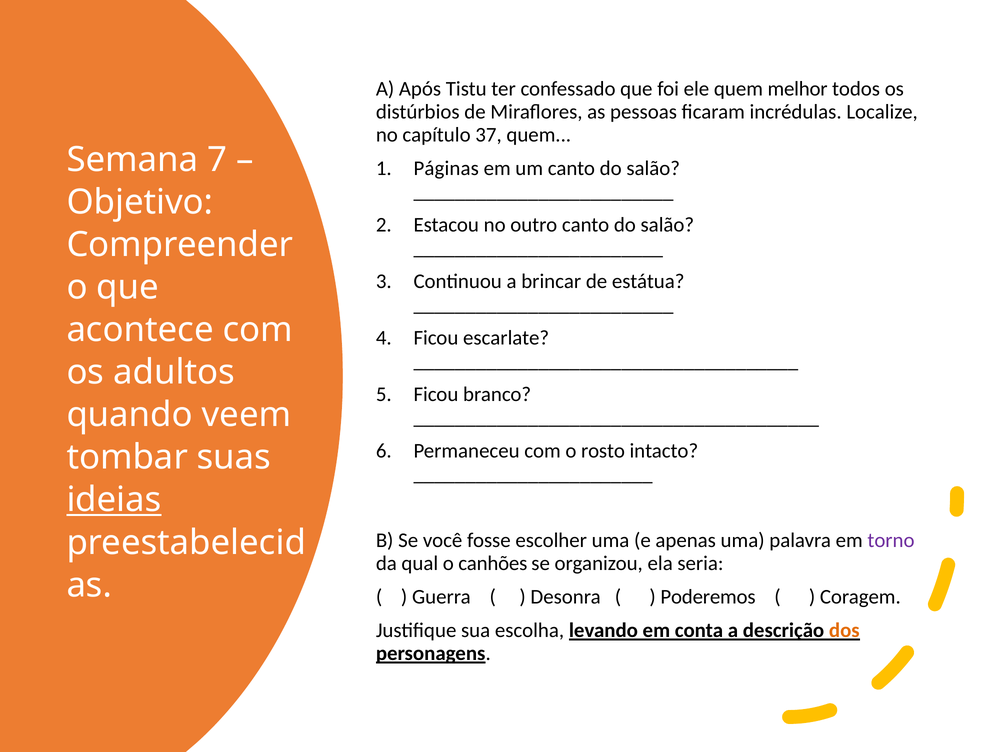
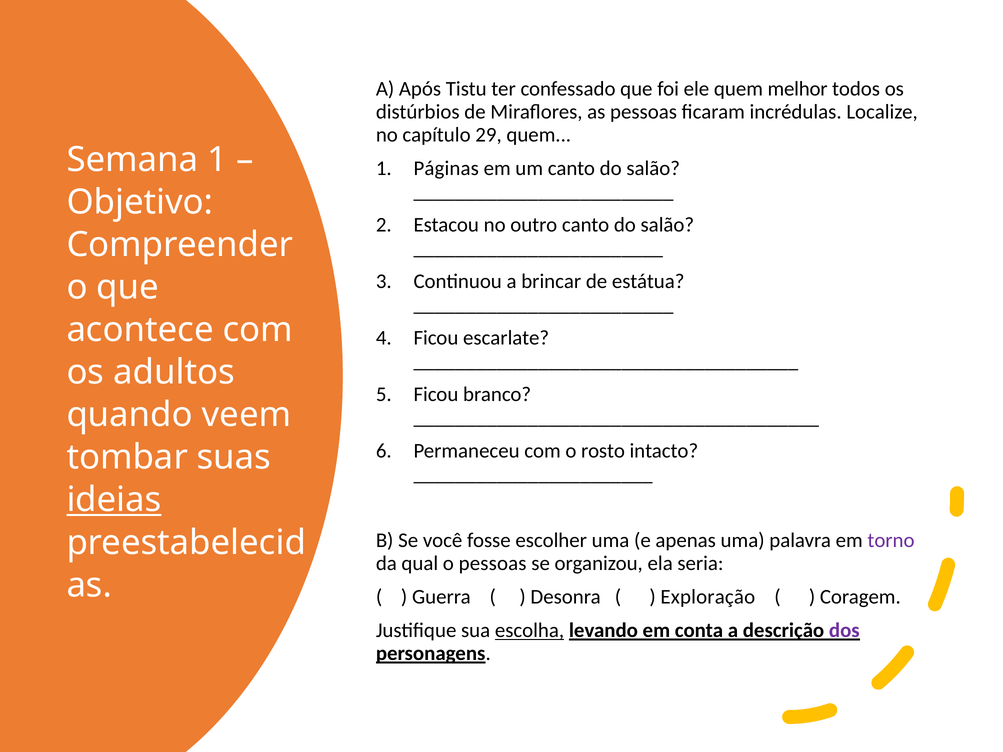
37: 37 -> 29 (489, 135)
Semana 7: 7 -> 1 (217, 160)
o canhões: canhões -> pessoas (493, 564)
Poderemos: Poderemos -> Exploração (708, 597)
escolha underline: none -> present (530, 631)
dos colour: orange -> purple (844, 631)
